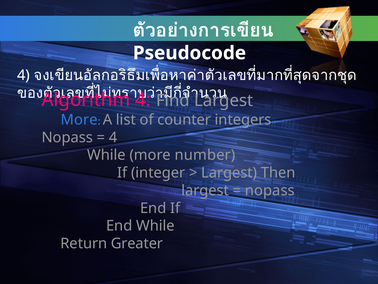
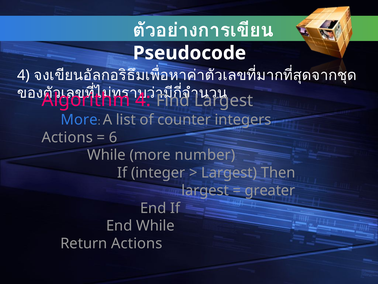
Nopass: Nopass -> Actions (67, 137)
4: 4 -> 6 (113, 137)
nopass: nopass -> greater (270, 190)
Return Greater: Greater -> Actions (137, 243)
